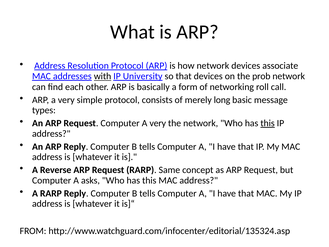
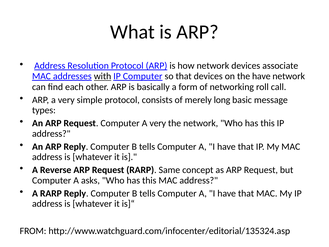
IP University: University -> Computer (143, 76)
the prob: prob -> have (261, 76)
this underline: present -> none (268, 123)
